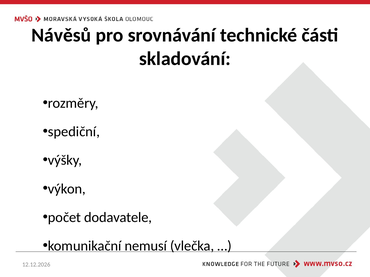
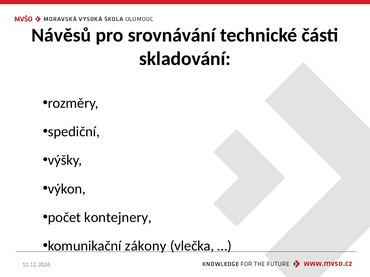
dodavatele: dodavatele -> kontejnery (118, 218)
nemusí: nemusí -> zákony (146, 246)
